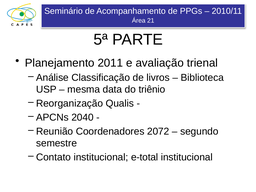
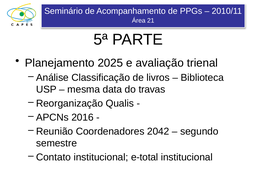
2011: 2011 -> 2025 (110, 63)
triênio: triênio -> travas (152, 89)
2040: 2040 -> 2016 (82, 117)
2072: 2072 -> 2042 (158, 131)
